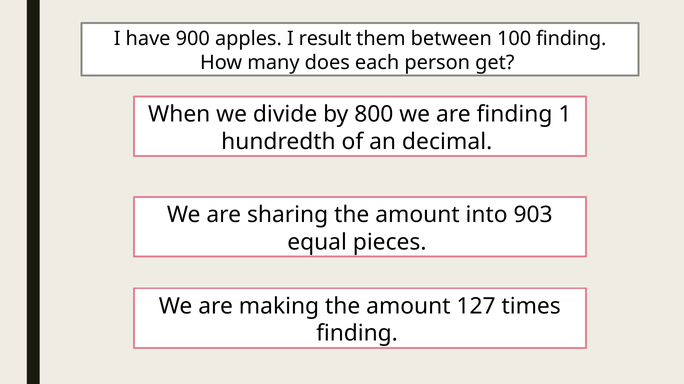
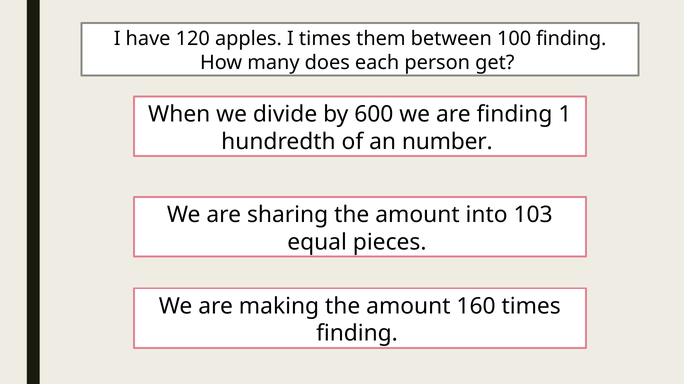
900: 900 -> 120 (193, 39)
I result: result -> times (325, 39)
800: 800 -> 600 (374, 114)
decimal: decimal -> number (447, 142)
903: 903 -> 103 (533, 215)
127: 127 -> 160 (476, 307)
